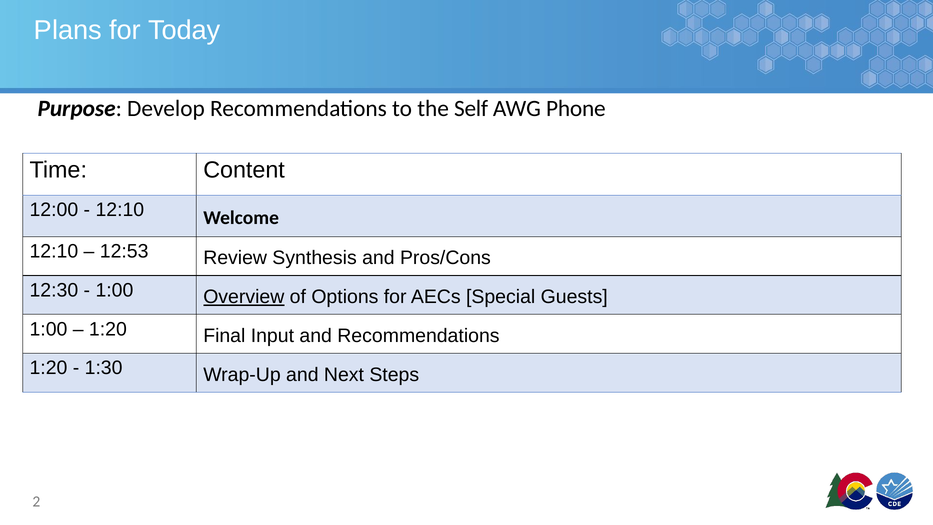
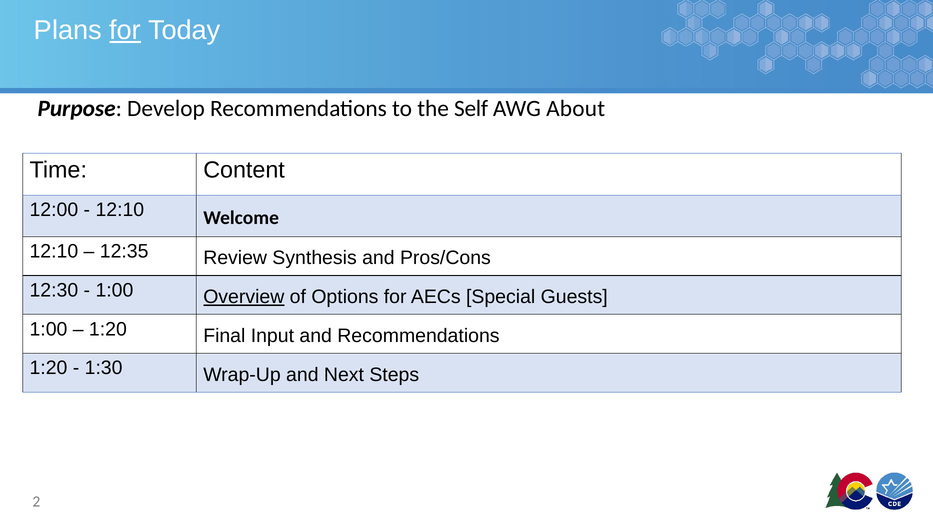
for underline: none -> present (125, 30)
Phone: Phone -> About (576, 108)
12:53: 12:53 -> 12:35 (124, 251)
